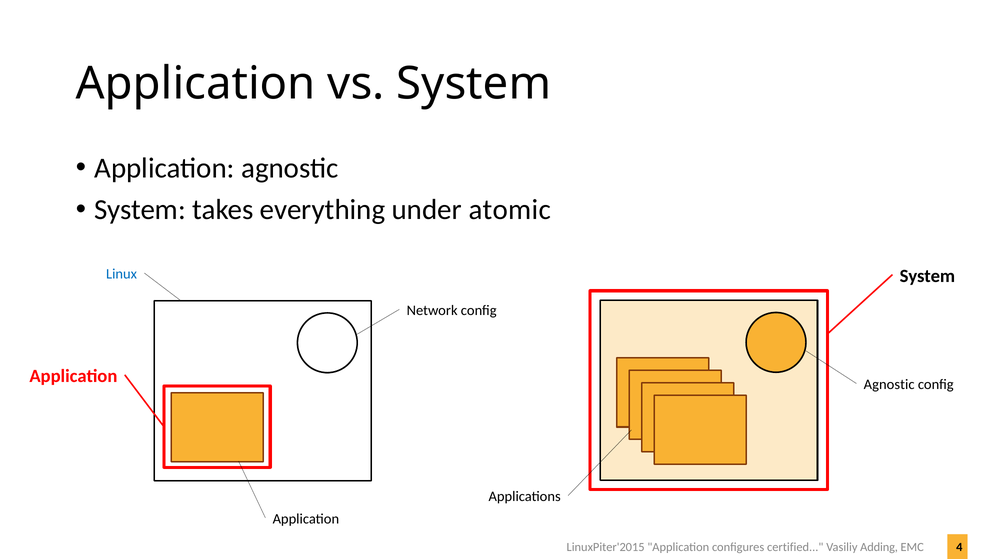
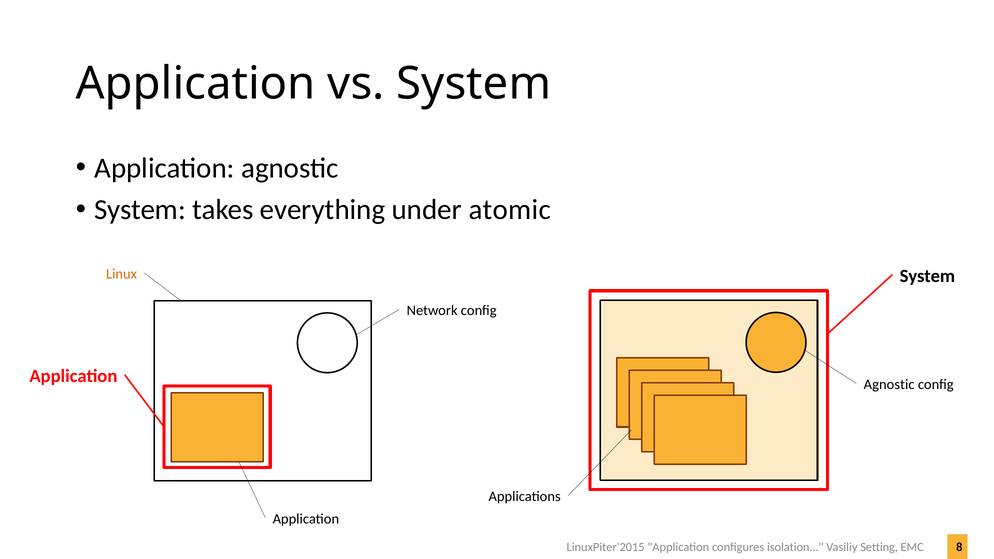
Linux colour: blue -> orange (122, 274)
certified: certified -> isolation (795, 547)
Adding: Adding -> Setting (879, 547)
4: 4 -> 8 (959, 547)
